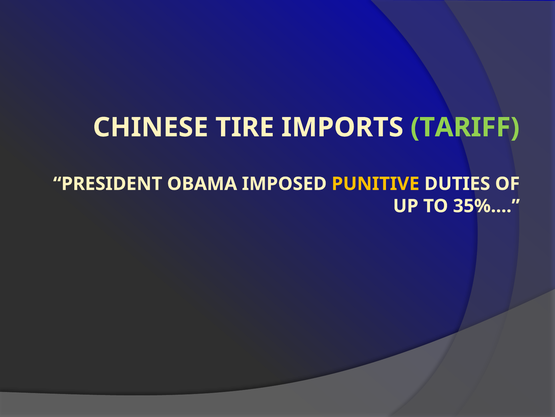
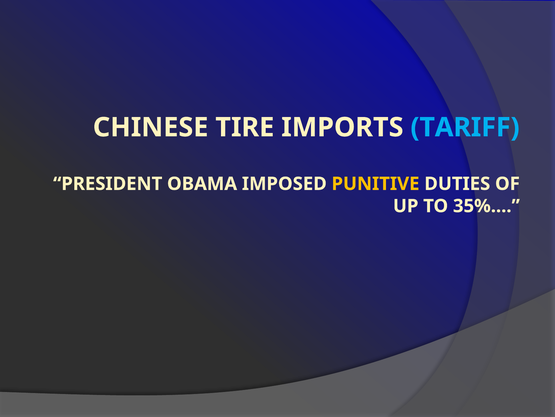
TARIFF colour: light green -> light blue (465, 127)
